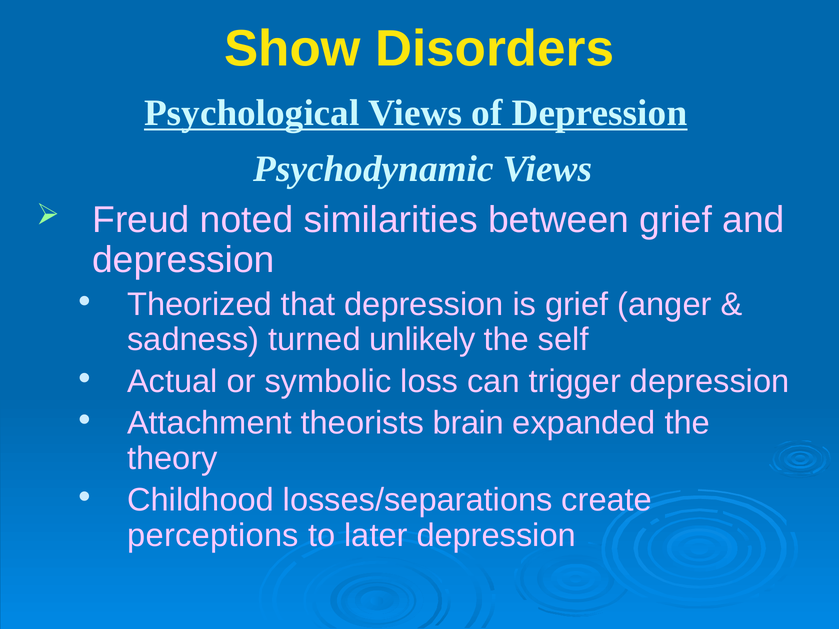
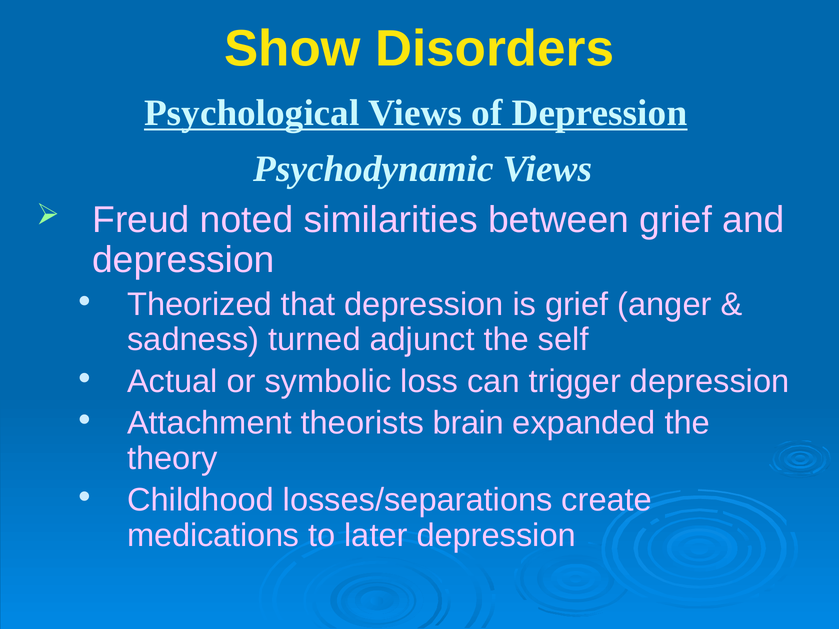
unlikely: unlikely -> adjunct (422, 340)
perceptions: perceptions -> medications (213, 536)
